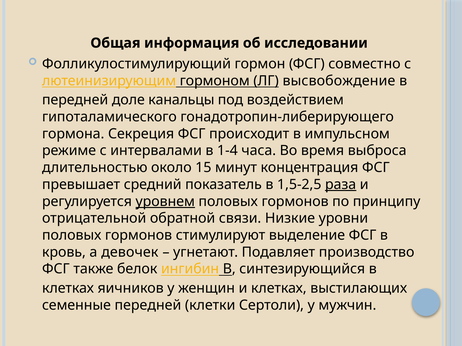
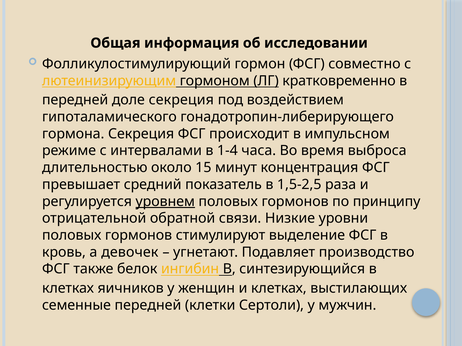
высвобождение: высвобождение -> кратковременно (339, 81)
доле канальцы: канальцы -> секреция (181, 100)
раза underline: present -> none (341, 185)
